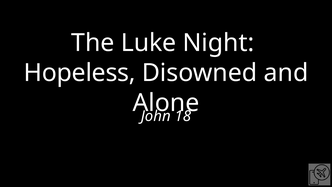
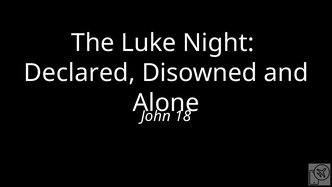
Hopeless: Hopeless -> Declared (79, 73)
